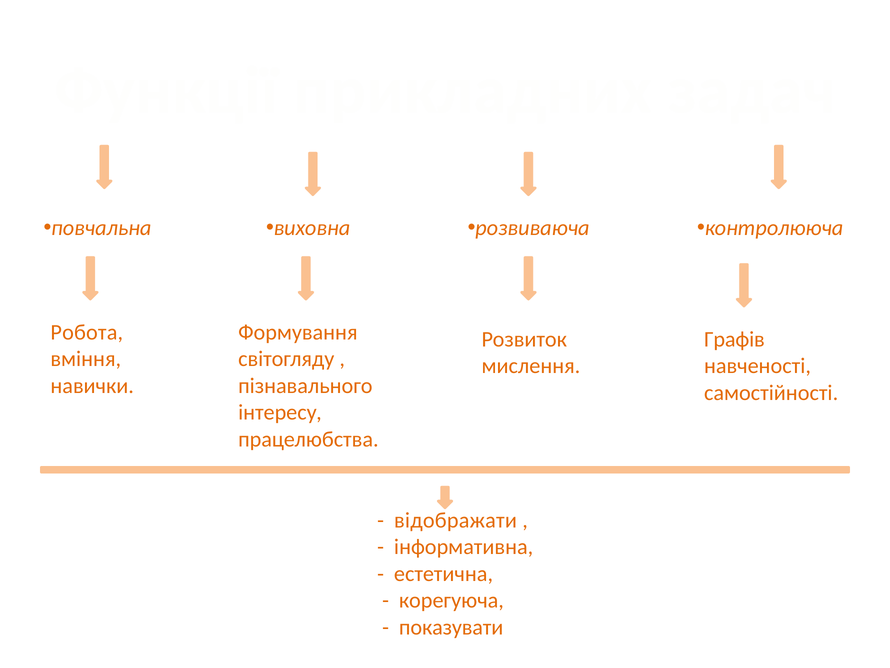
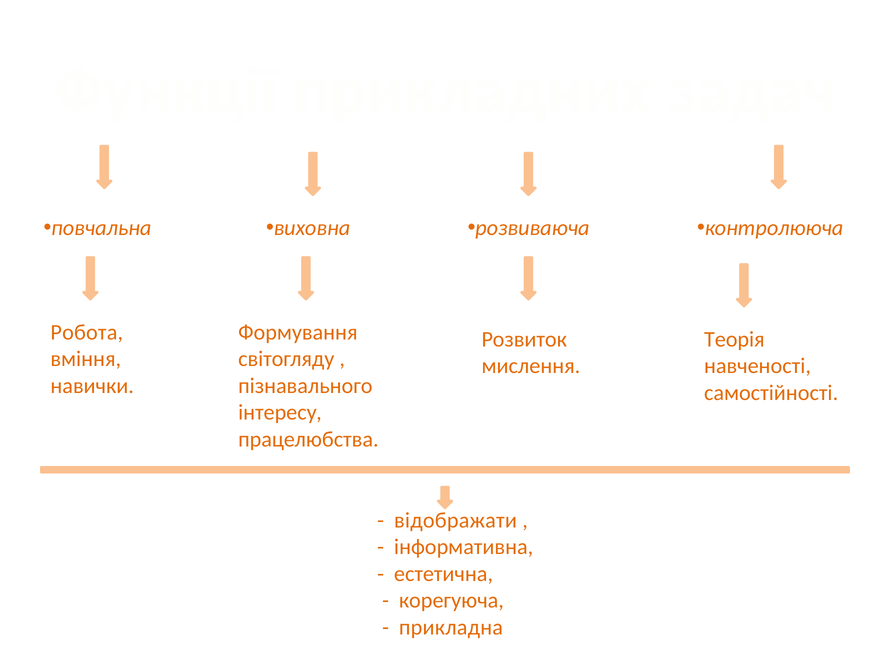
Графів: Графів -> Теорія (734, 339)
показувати: показувати -> прикладна (451, 627)
